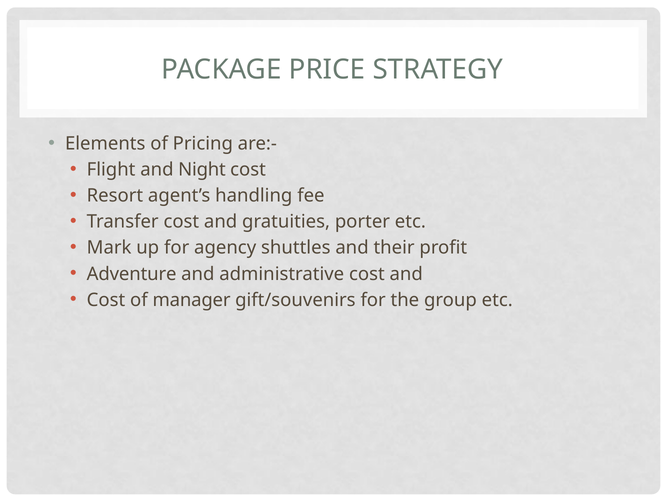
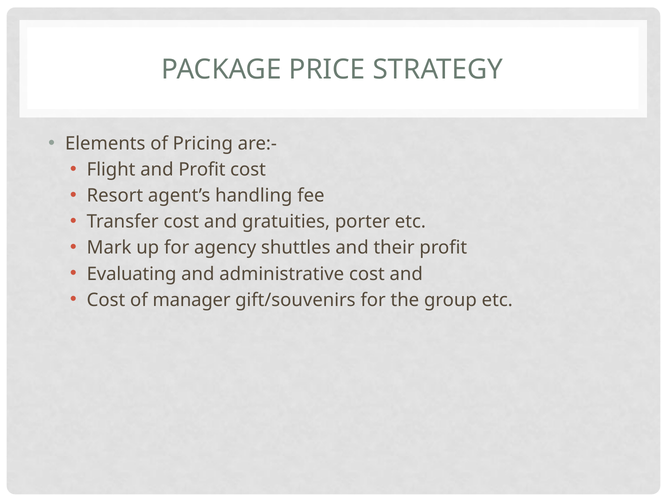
and Night: Night -> Profit (202, 170)
Adventure: Adventure -> Evaluating (132, 273)
